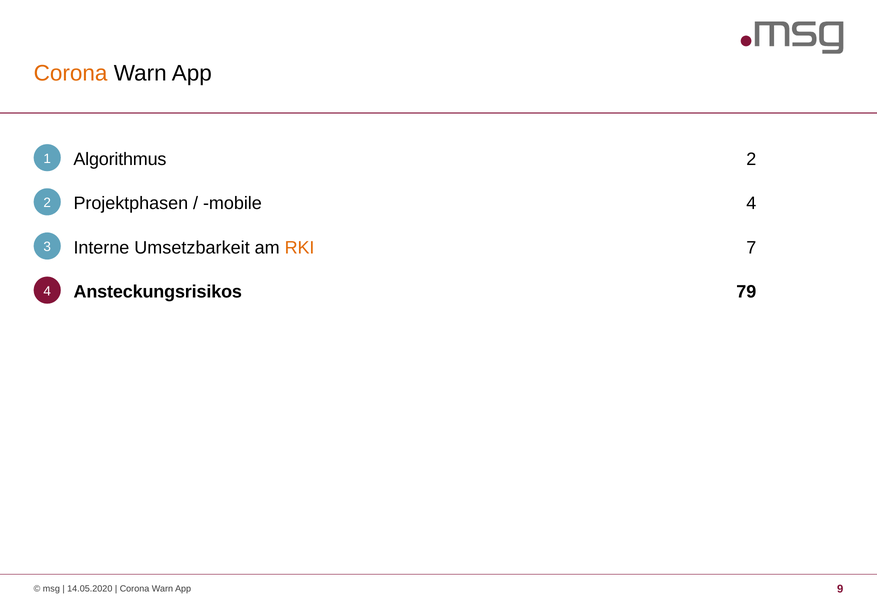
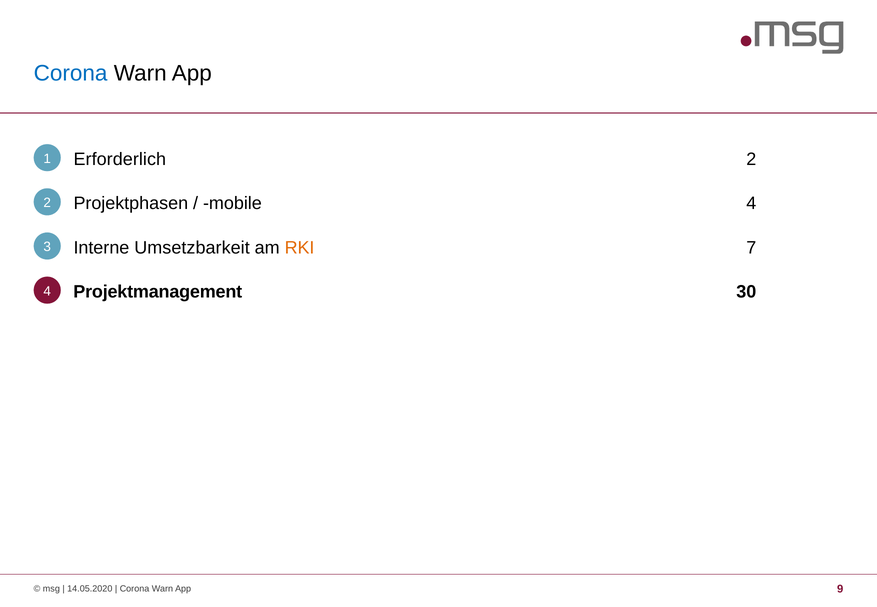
Corona colour: orange -> blue (71, 74)
Algorithmus: Algorithmus -> Erforderlich (120, 159)
Ansteckungsrisikos: Ansteckungsrisikos -> Projektmanagement (158, 292)
79: 79 -> 30 (746, 292)
